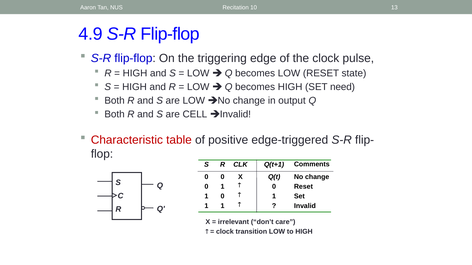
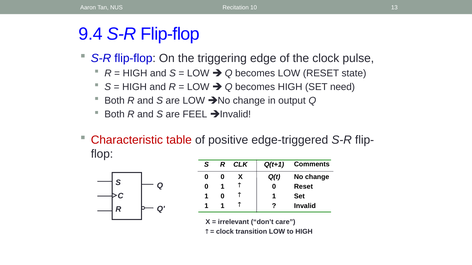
4.9: 4.9 -> 9.4 (91, 34)
CELL: CELL -> FEEL (195, 115)
